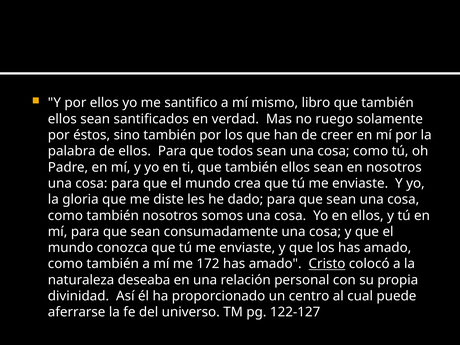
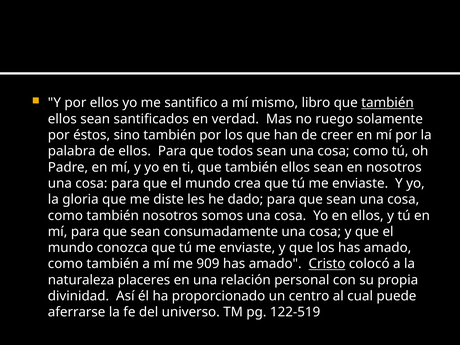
también underline: none -> present (387, 103)
172: 172 -> 909 (208, 264)
deseaba: deseaba -> placeres (144, 280)
122-127: 122-127 -> 122-519 (295, 312)
